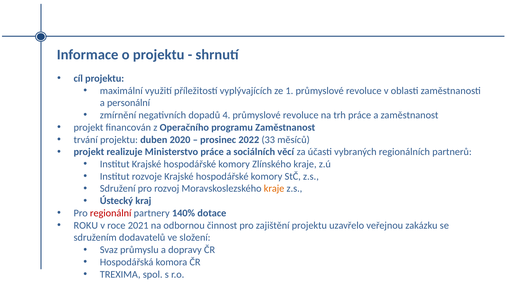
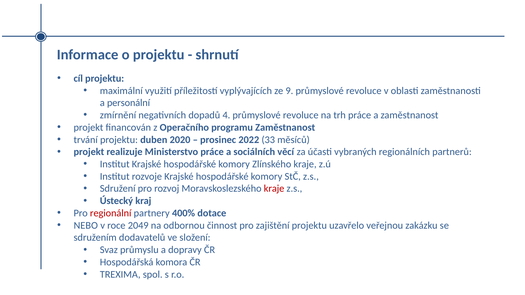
1: 1 -> 9 (289, 91)
kraje colour: orange -> red (274, 189)
140%: 140% -> 400% (184, 213)
ROKU: ROKU -> NEBO (86, 226)
2021: 2021 -> 2049 (138, 226)
